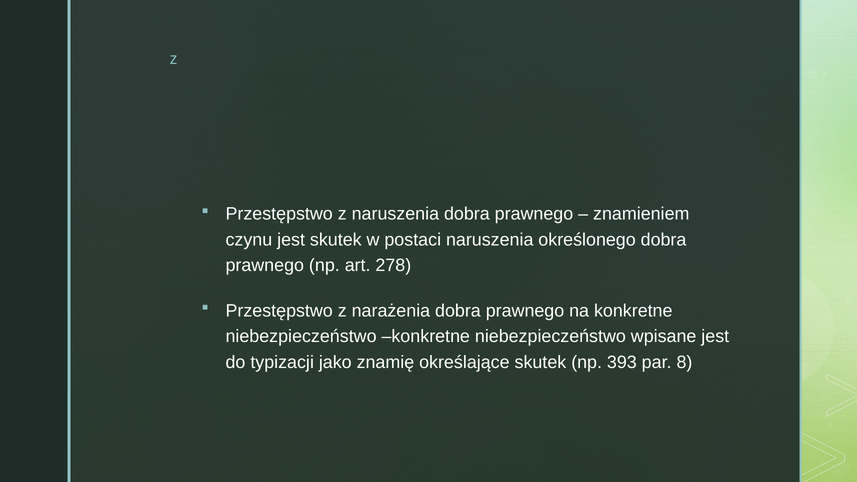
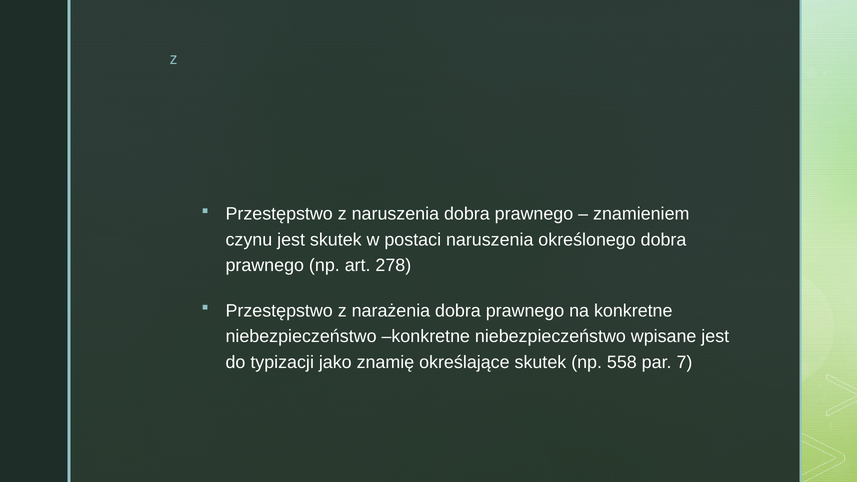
393: 393 -> 558 (622, 362)
8: 8 -> 7 (684, 362)
